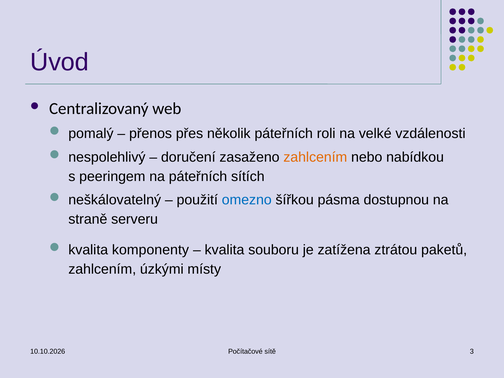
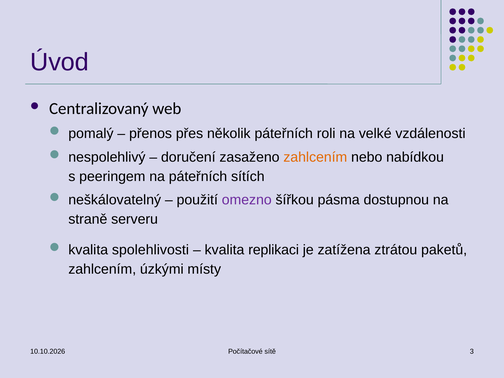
omezno colour: blue -> purple (247, 200)
komponenty: komponenty -> spolehlivosti (150, 250)
souboru: souboru -> replikaci (274, 250)
